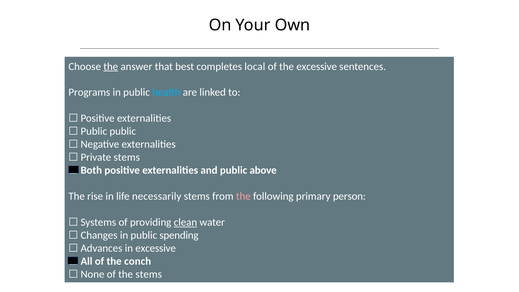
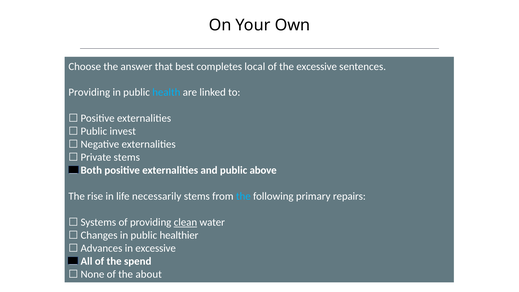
the underline: present -> none (111, 66)
Programs: Programs -> Providing (89, 92)
public: public -> invest (123, 131)
the colour: pink -> light blue (243, 196)
person: person -> repairs (349, 196)
spending: spending -> healthier (179, 235)
conch: conch -> spend (138, 261)
the stems: stems -> about (149, 274)
